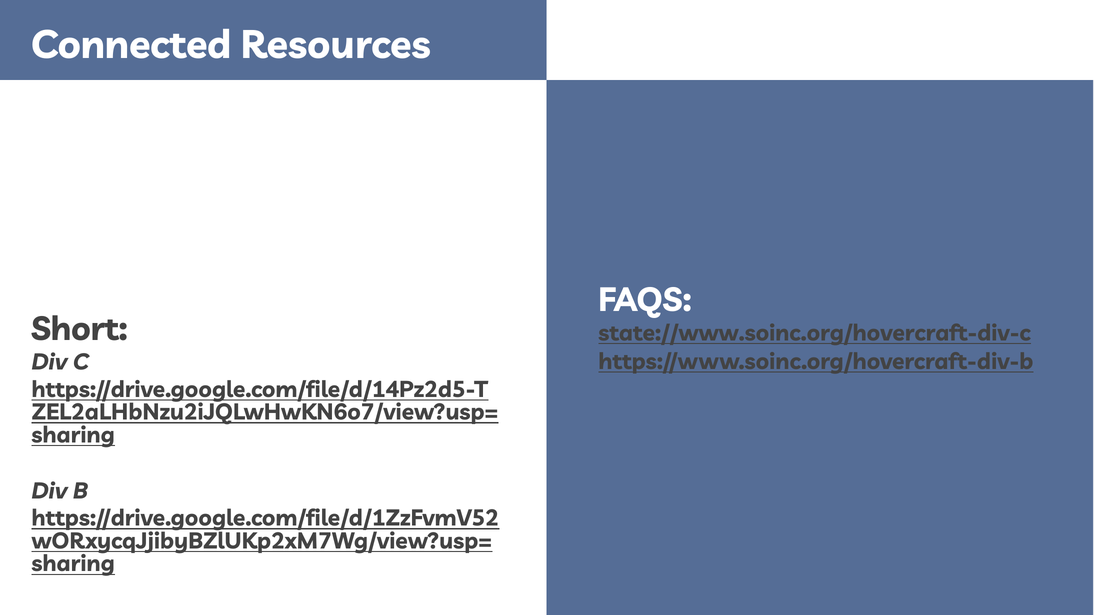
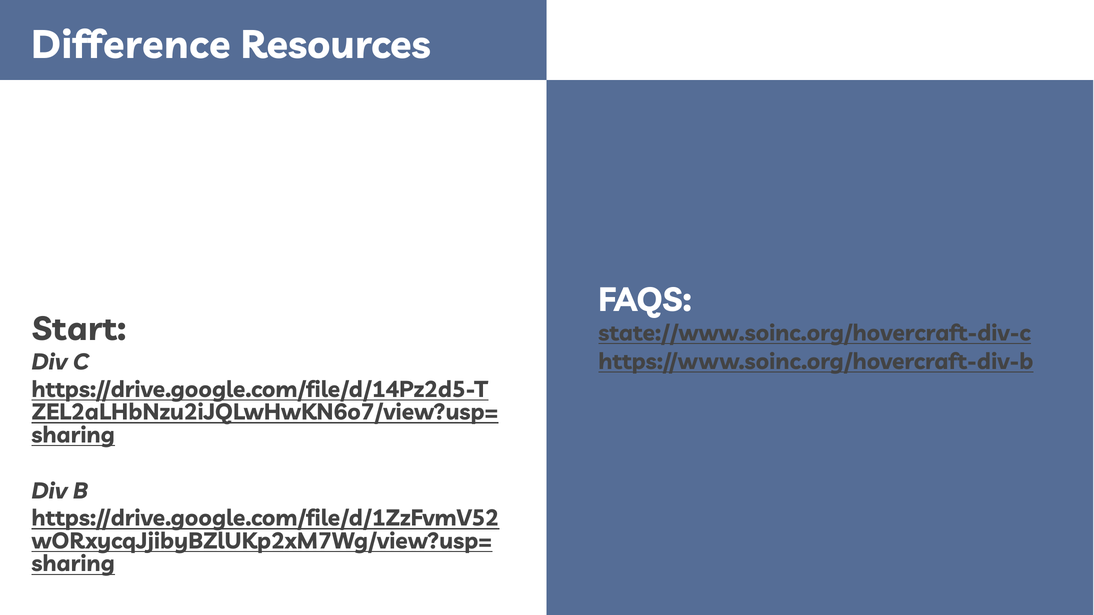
Connected: Connected -> Difference (131, 45)
Short: Short -> Start (79, 330)
